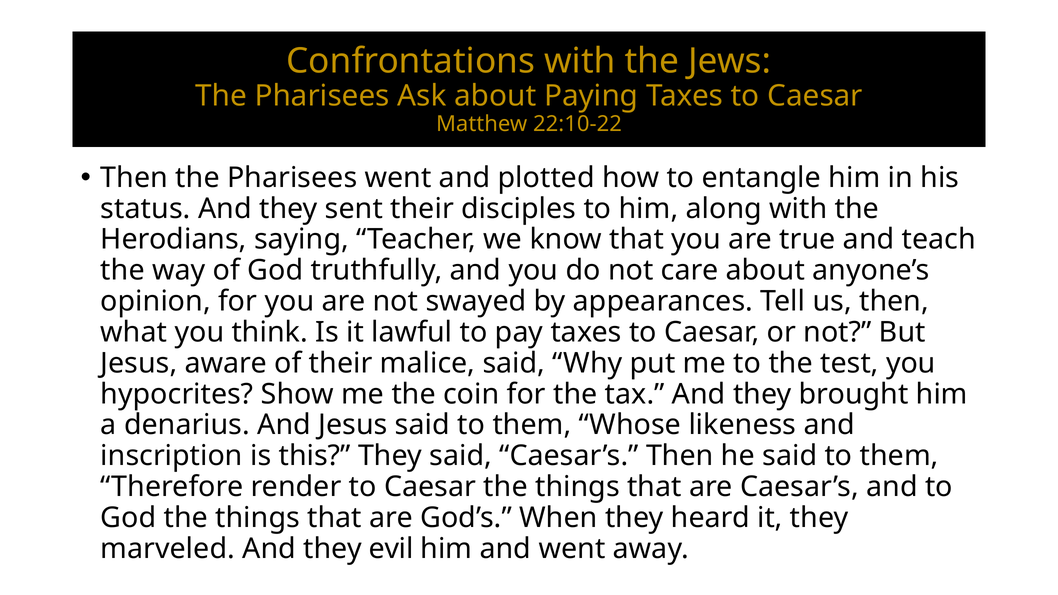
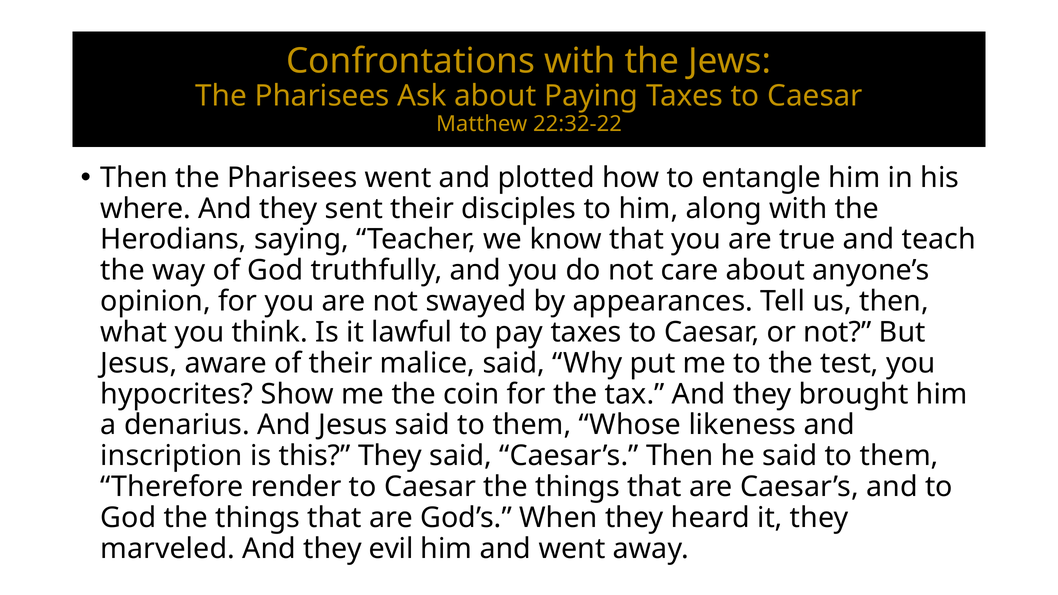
22:10-22: 22:10-22 -> 22:32-22 (577, 124)
status: status -> where (146, 209)
